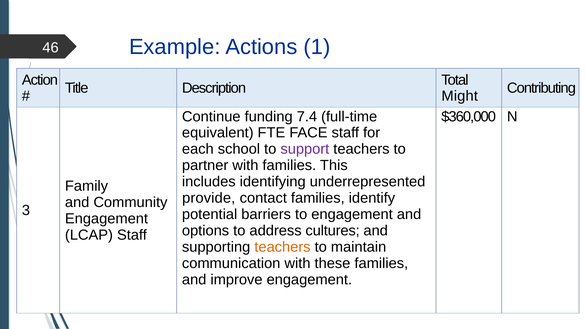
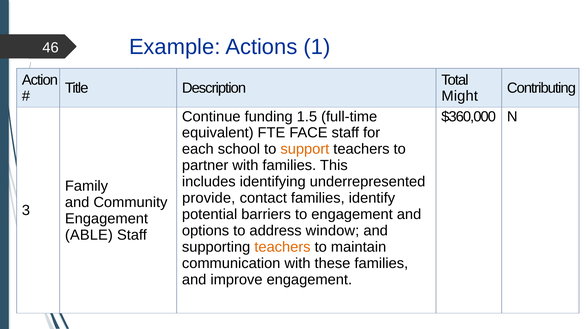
7.4: 7.4 -> 1.5 (307, 117)
support colour: purple -> orange (305, 149)
cultures: cultures -> window (332, 231)
LCAP: LCAP -> ABLE (89, 235)
